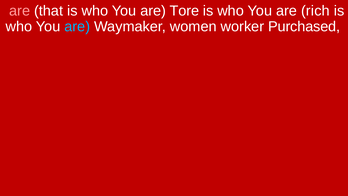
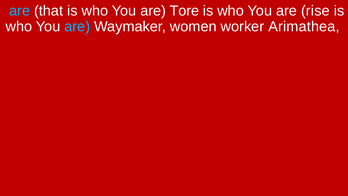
are colour: pink -> light blue (20, 11)
rich: rich -> rise (315, 11)
Purchased: Purchased -> Arimathea (304, 26)
